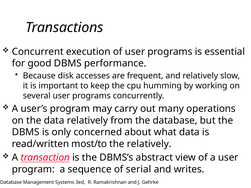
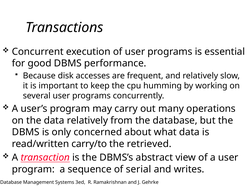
most/to: most/to -> carry/to (89, 144)
the relatively: relatively -> retrieved (149, 144)
